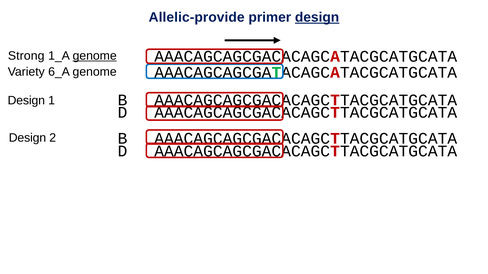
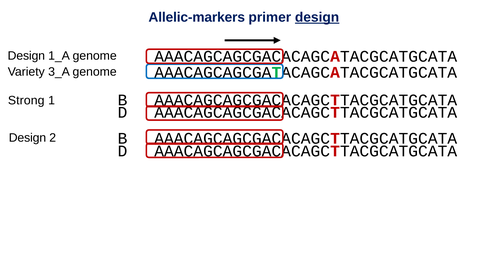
Allelic-provide: Allelic-provide -> Allelic-markers (197, 17)
Strong: Strong -> Design (26, 56)
genome underline: present -> none (95, 56)
6_A: 6_A -> 3_A (59, 72)
Design: Design -> Strong (26, 101)
